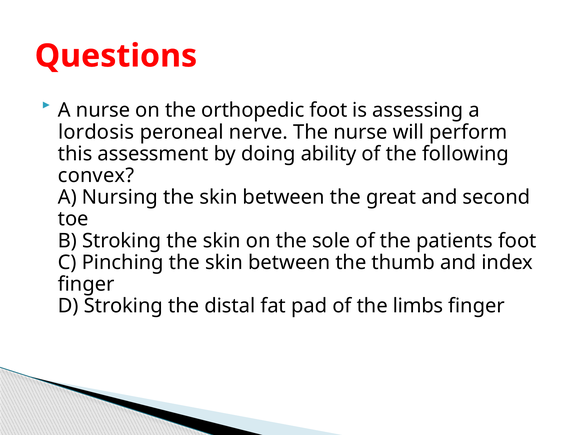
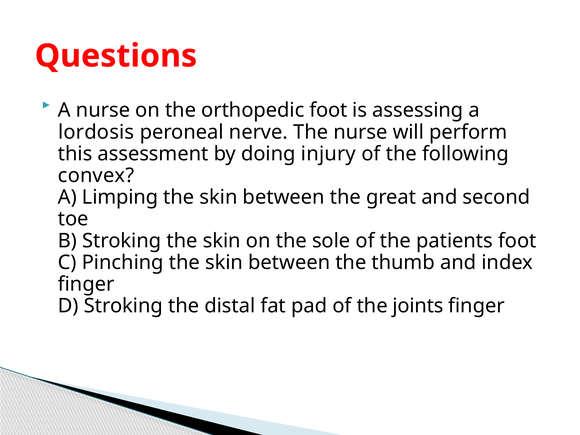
ability: ability -> injury (328, 154)
Nursing: Nursing -> Limping (120, 197)
limbs: limbs -> joints (418, 306)
